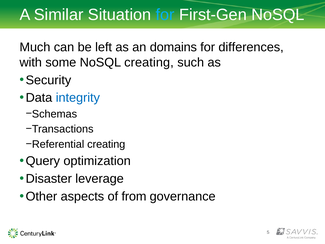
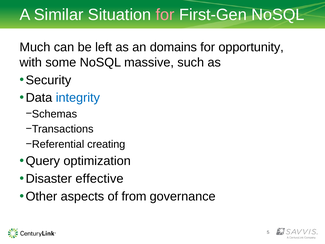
for colour: light blue -> pink (165, 15)
differences: differences -> opportunity (251, 47)
NoSQL creating: creating -> massive (149, 62)
leverage: leverage -> effective (100, 179)
